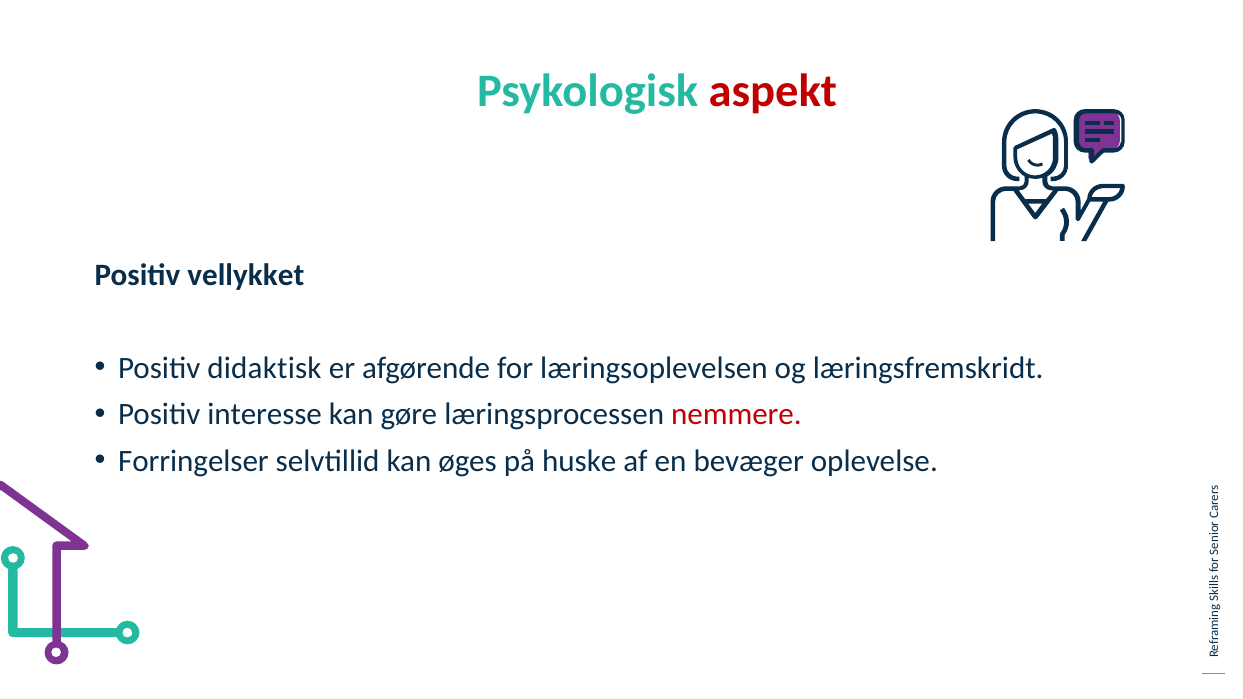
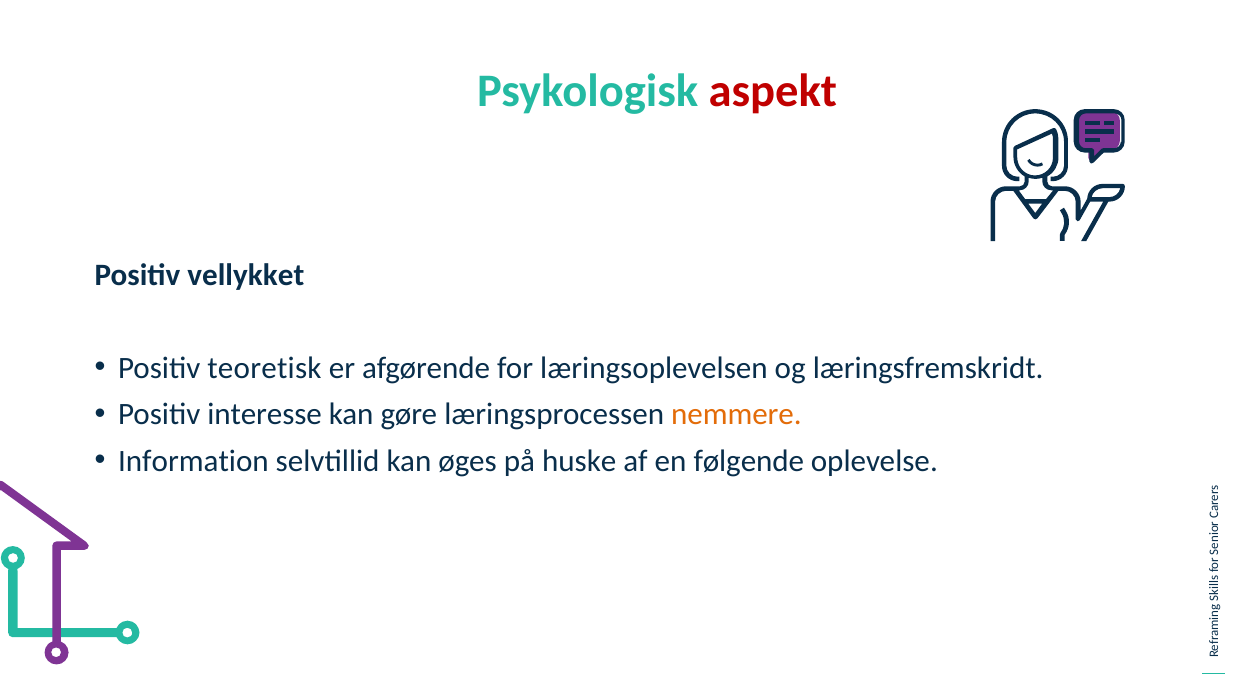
didaktisk: didaktisk -> teoretisk (264, 368)
nemmere colour: red -> orange (736, 414)
Forringelser: Forringelser -> Information (193, 461)
bevæger: bevæger -> følgende (749, 461)
